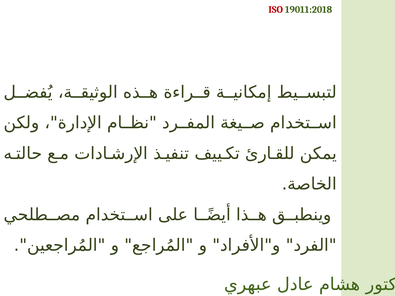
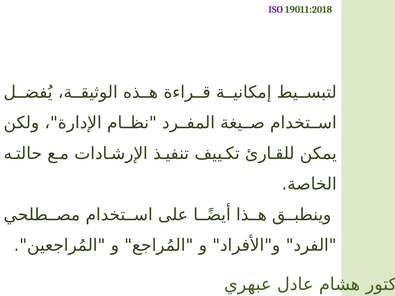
ISO colour: red -> purple (276, 10)
